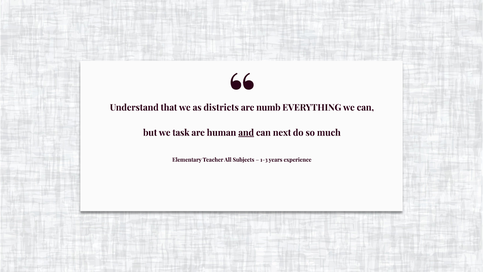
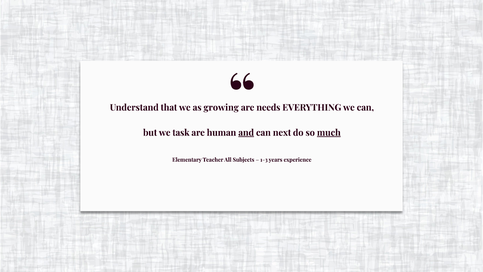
districts: districts -> growing (221, 107)
numb: numb -> needs (268, 107)
much underline: none -> present (329, 133)
